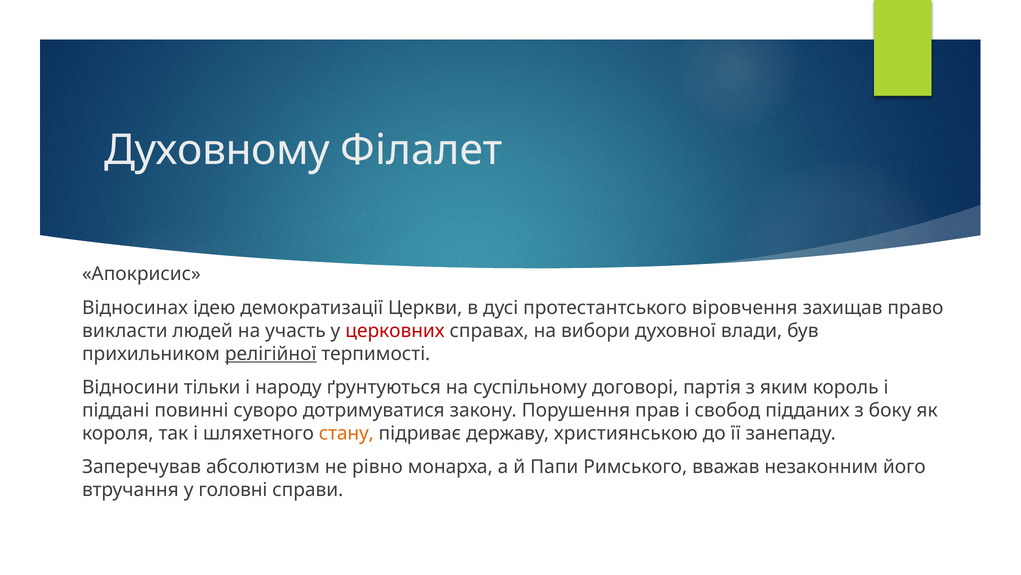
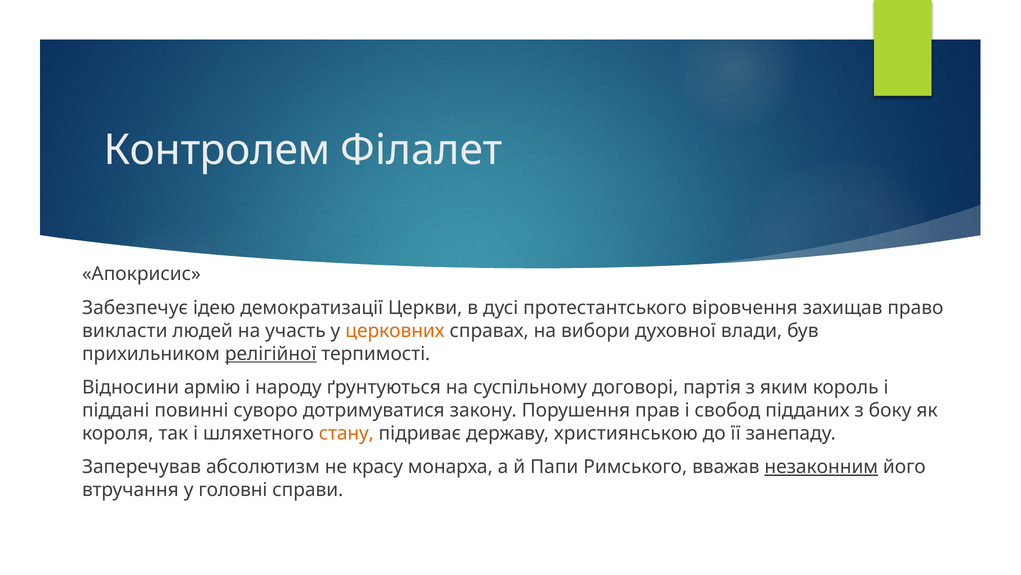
Духовному: Духовному -> Контролем (217, 150)
Відносинах: Відносинах -> Забезпечує (135, 307)
церковних colour: red -> orange (395, 330)
тільки: тільки -> армію (212, 387)
рівно: рівно -> красу (378, 466)
незаконним underline: none -> present (821, 466)
